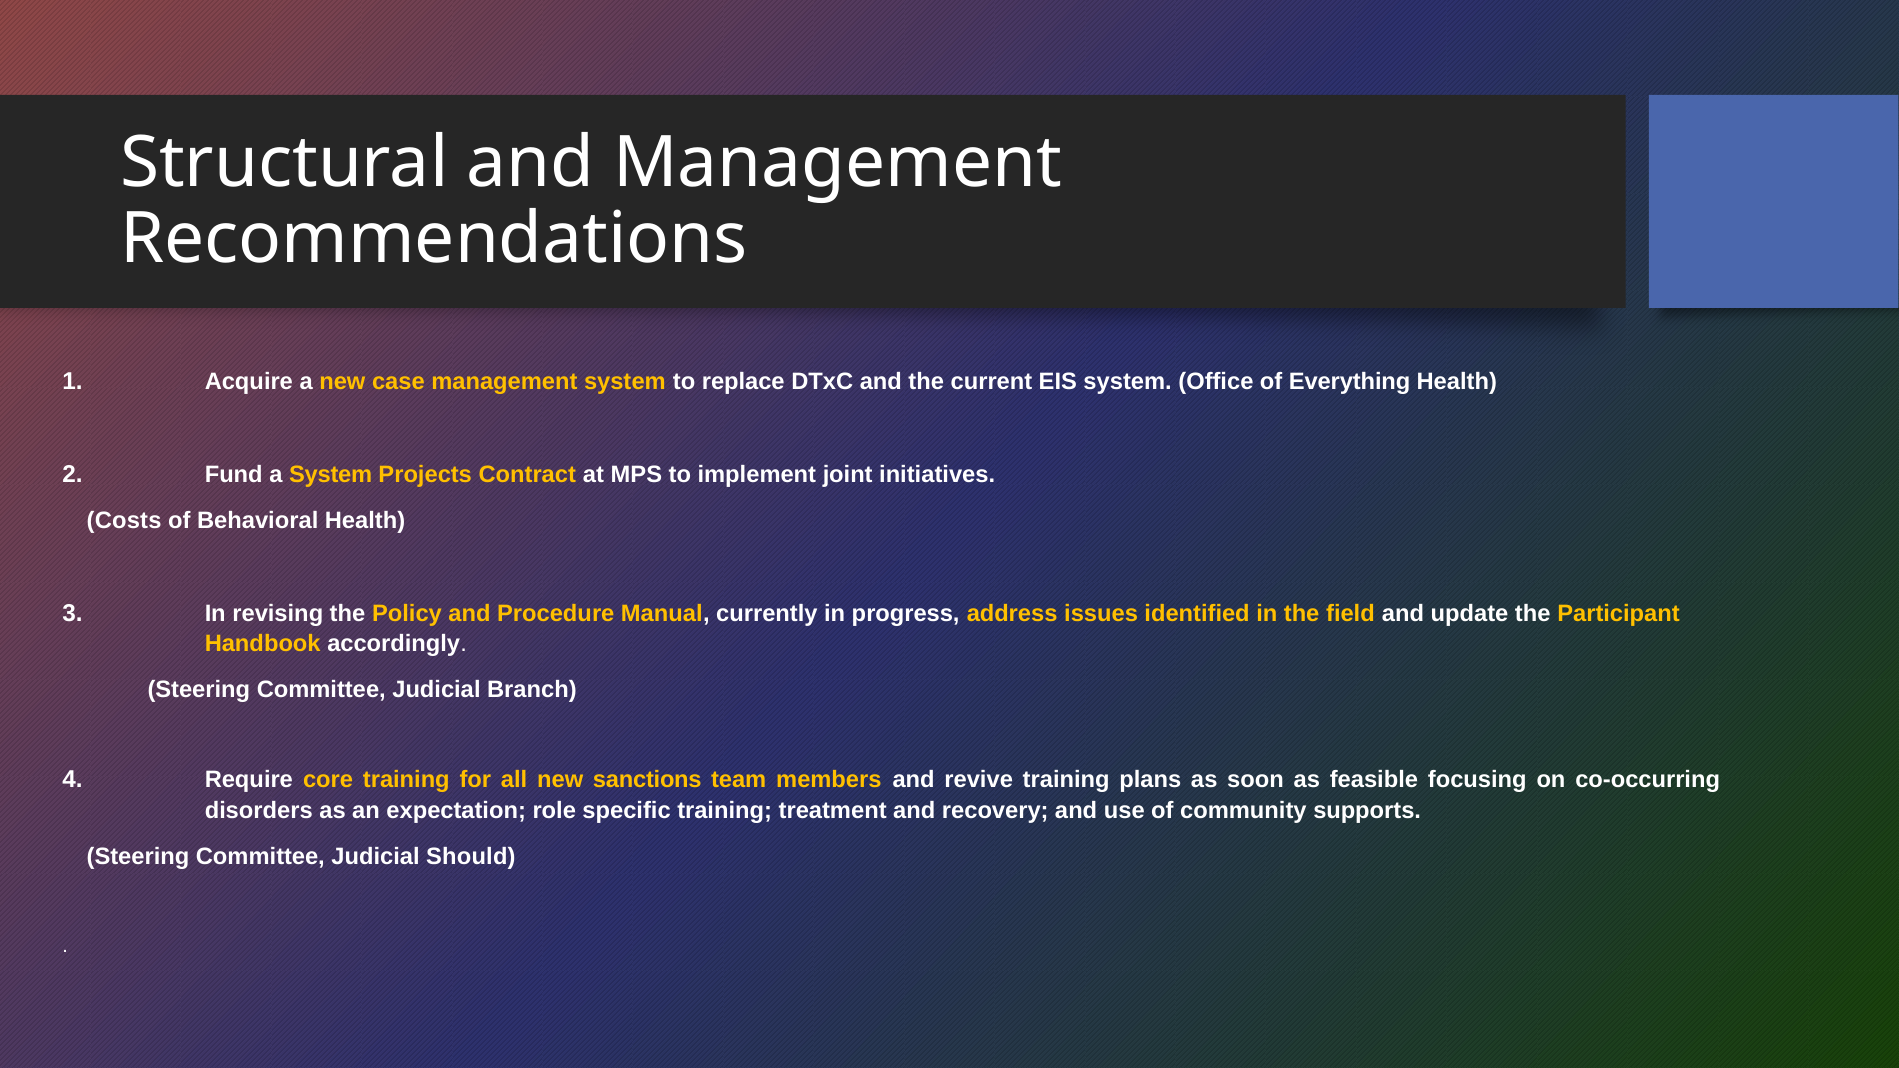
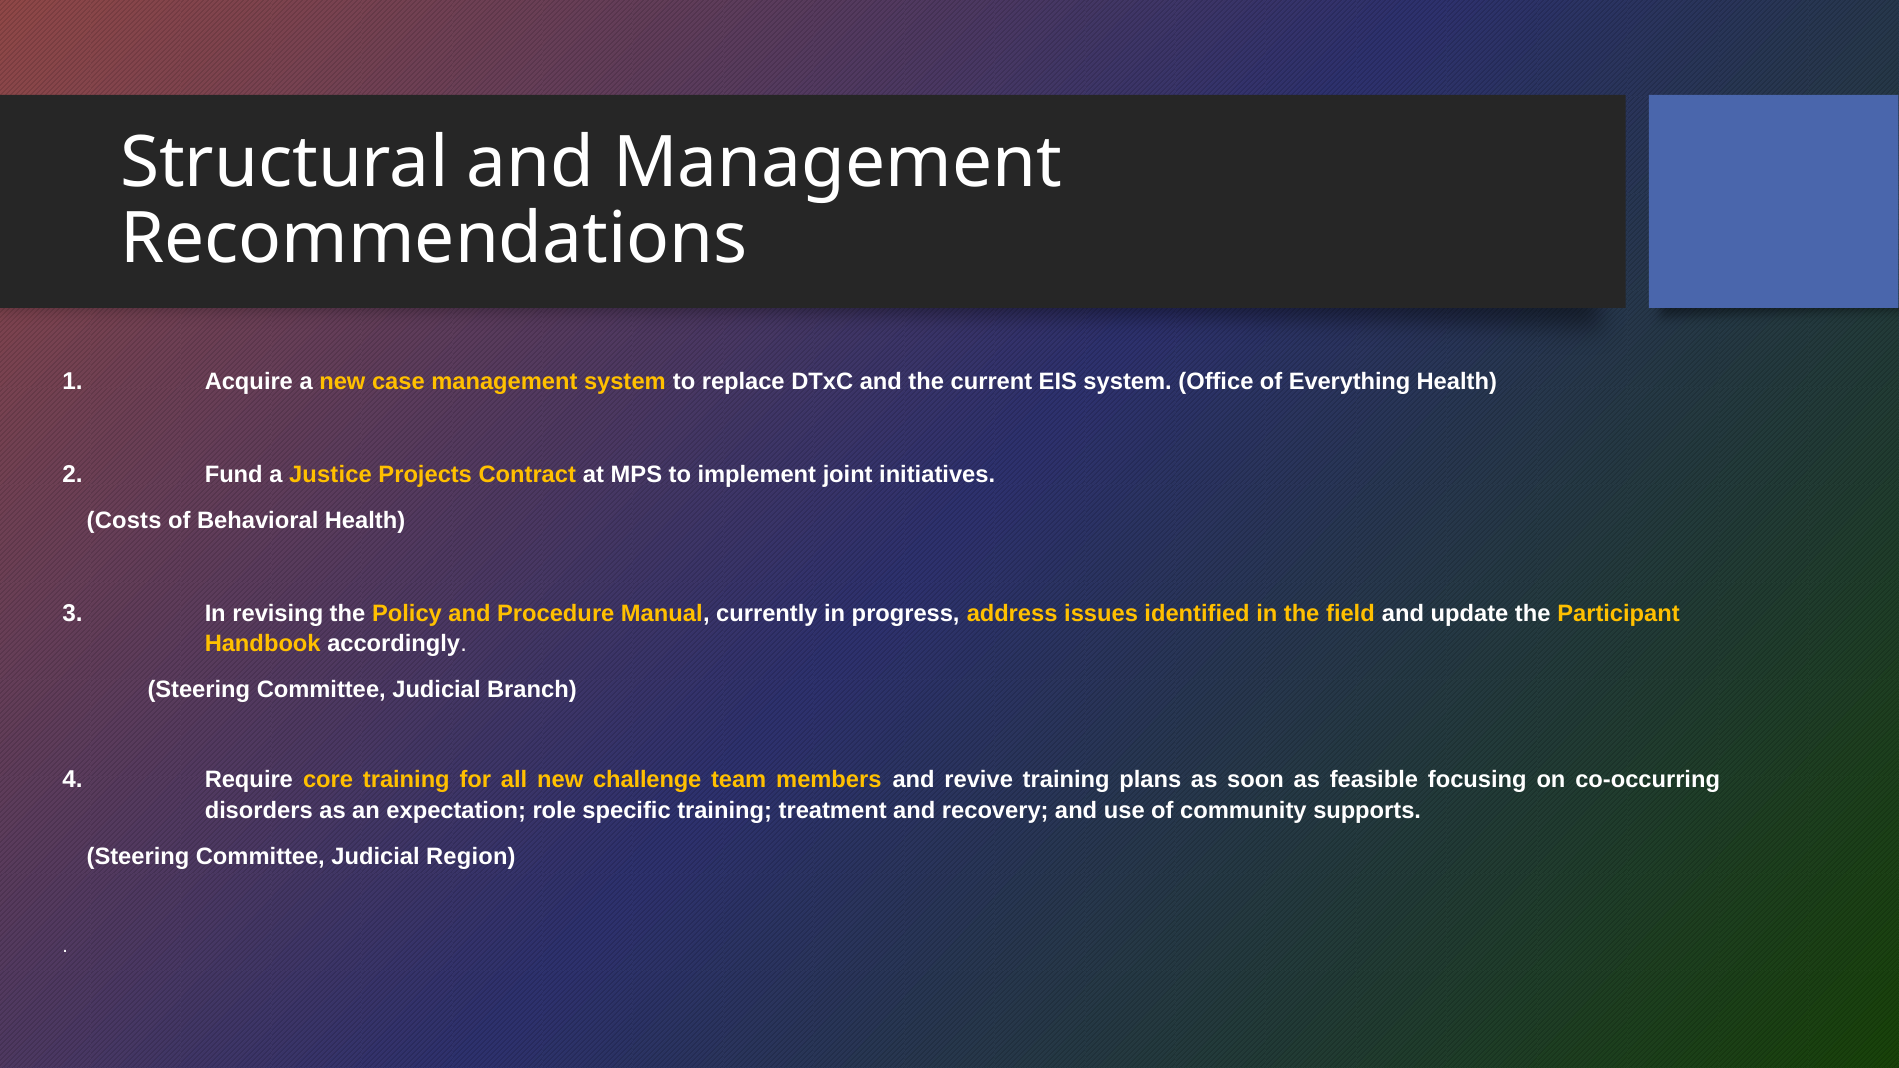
a System: System -> Justice (330, 475)
sanctions: sanctions -> challenge (647, 780)
Should: Should -> Region (471, 857)
